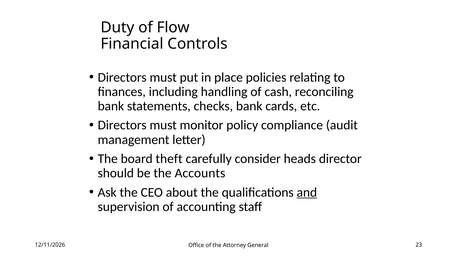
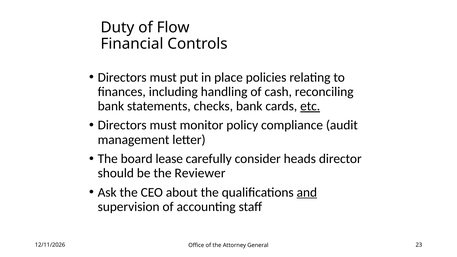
etc underline: none -> present (310, 106)
theft: theft -> lease (169, 159)
Accounts: Accounts -> Reviewer (200, 173)
